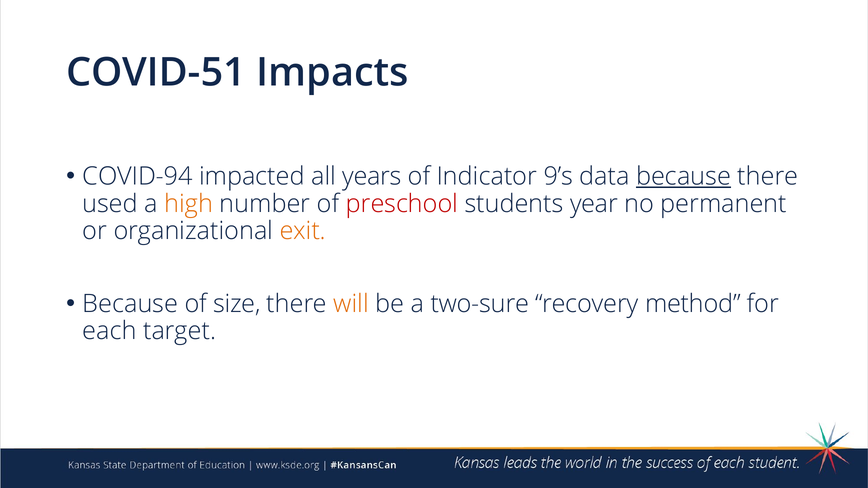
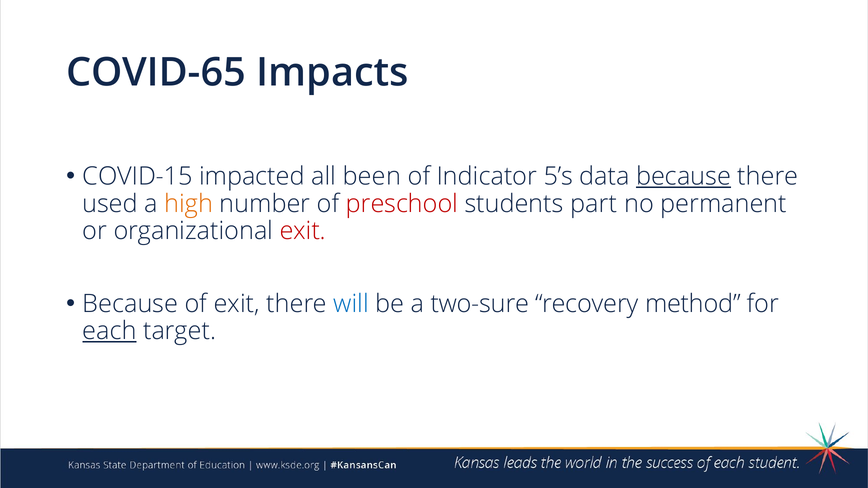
COVID-51: COVID-51 -> COVID-65 (156, 73)
COVID-94: COVID-94 -> COVID-15 (138, 177)
years: years -> been (372, 177)
9’s: 9’s -> 5’s (558, 177)
year: year -> part (594, 204)
exit colour: orange -> red (303, 231)
of size: size -> exit (237, 304)
will colour: orange -> blue (351, 304)
each underline: none -> present (110, 331)
